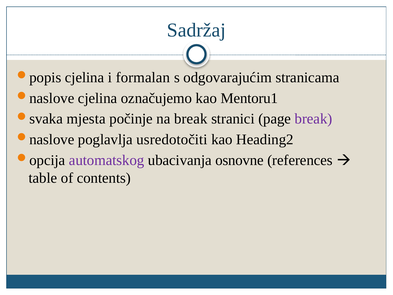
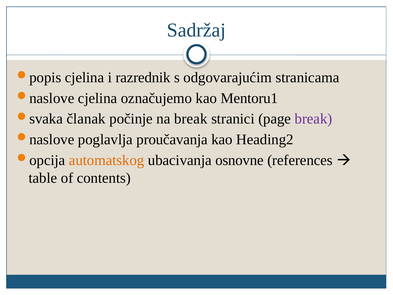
formalan: formalan -> razrednik (143, 77)
mjesta: mjesta -> članak (86, 119)
usredotočiti: usredotočiti -> proučavanja (172, 139)
automatskog colour: purple -> orange (107, 160)
